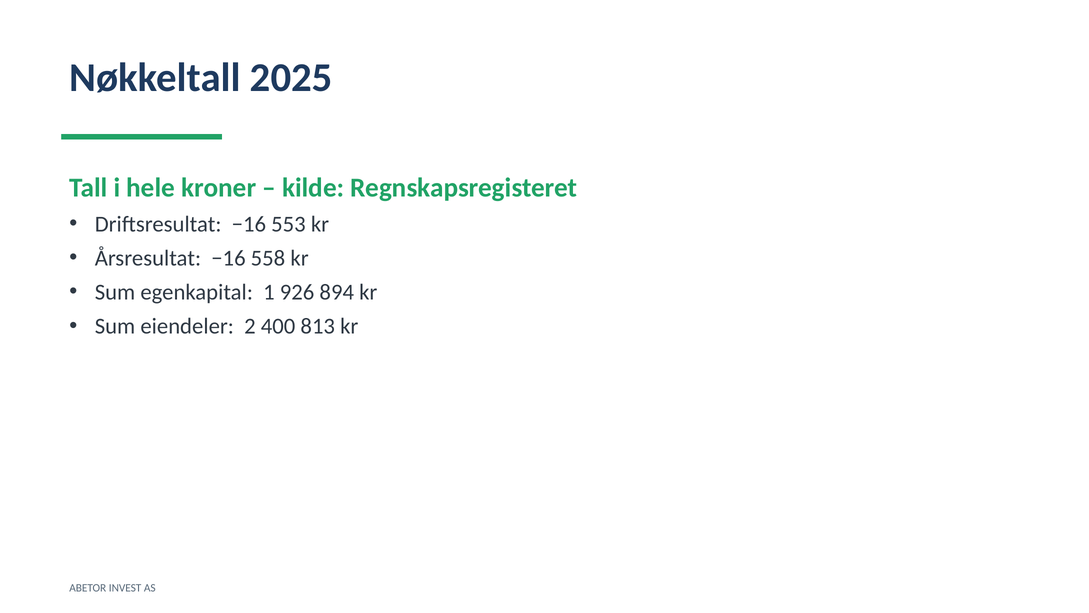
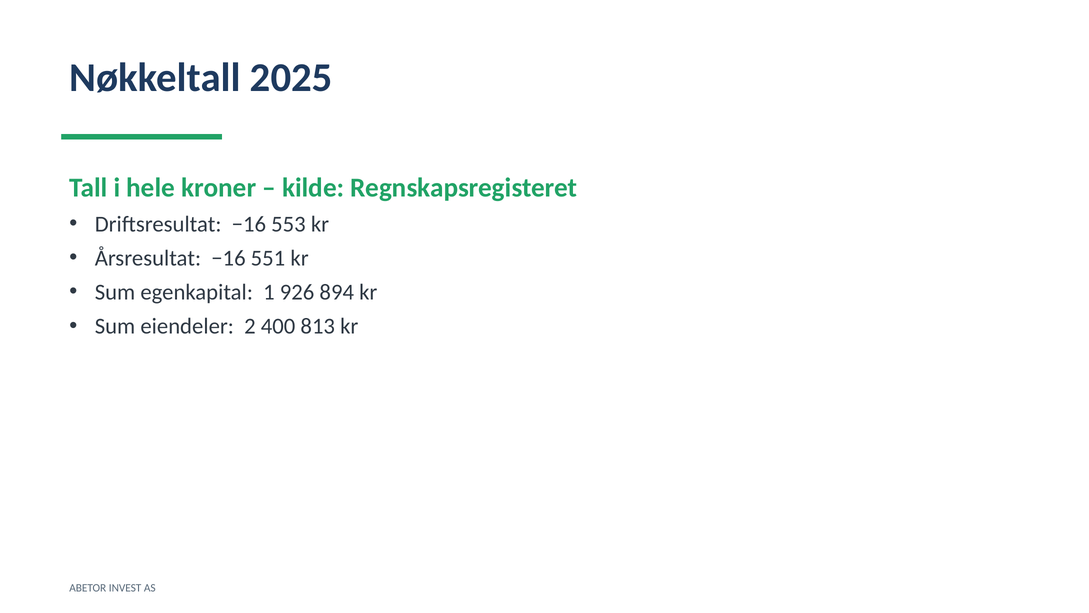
558: 558 -> 551 (268, 258)
